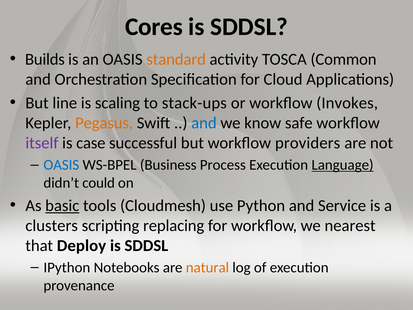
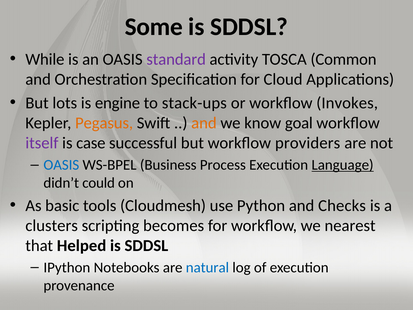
Cores: Cores -> Some (154, 27)
Builds: Builds -> While (45, 59)
standard colour: orange -> purple (176, 59)
line: line -> lots (65, 103)
scaling: scaling -> engine (117, 103)
and colour: blue -> orange (204, 123)
safe: safe -> goal (299, 123)
basic underline: present -> none (62, 205)
Service: Service -> Checks (342, 205)
replacing: replacing -> becomes (174, 225)
Deploy: Deploy -> Helped (82, 245)
natural colour: orange -> blue (207, 267)
